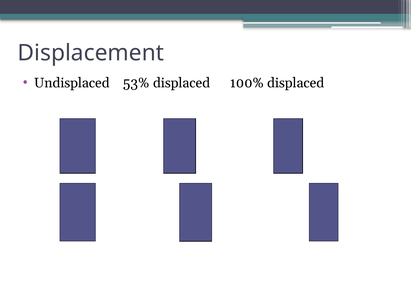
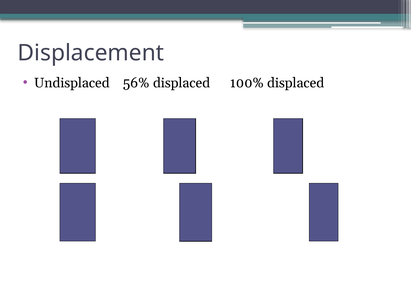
53%: 53% -> 56% (136, 83)
